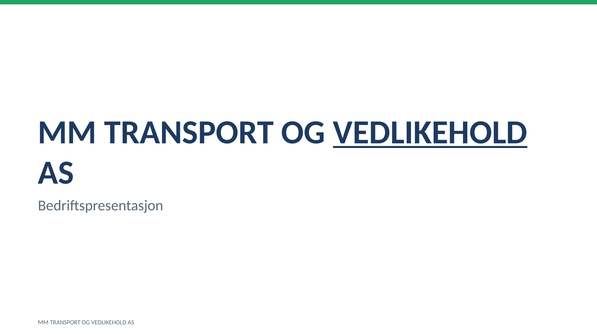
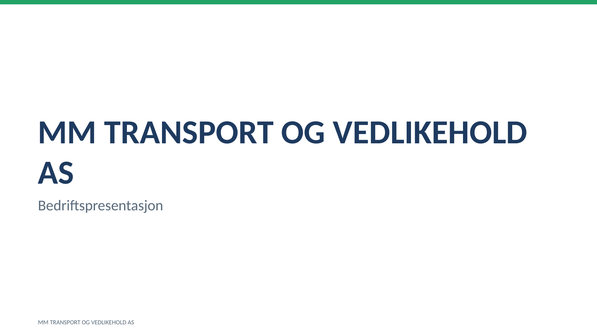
VEDLIKEHOLD underline: present -> none (430, 132)
